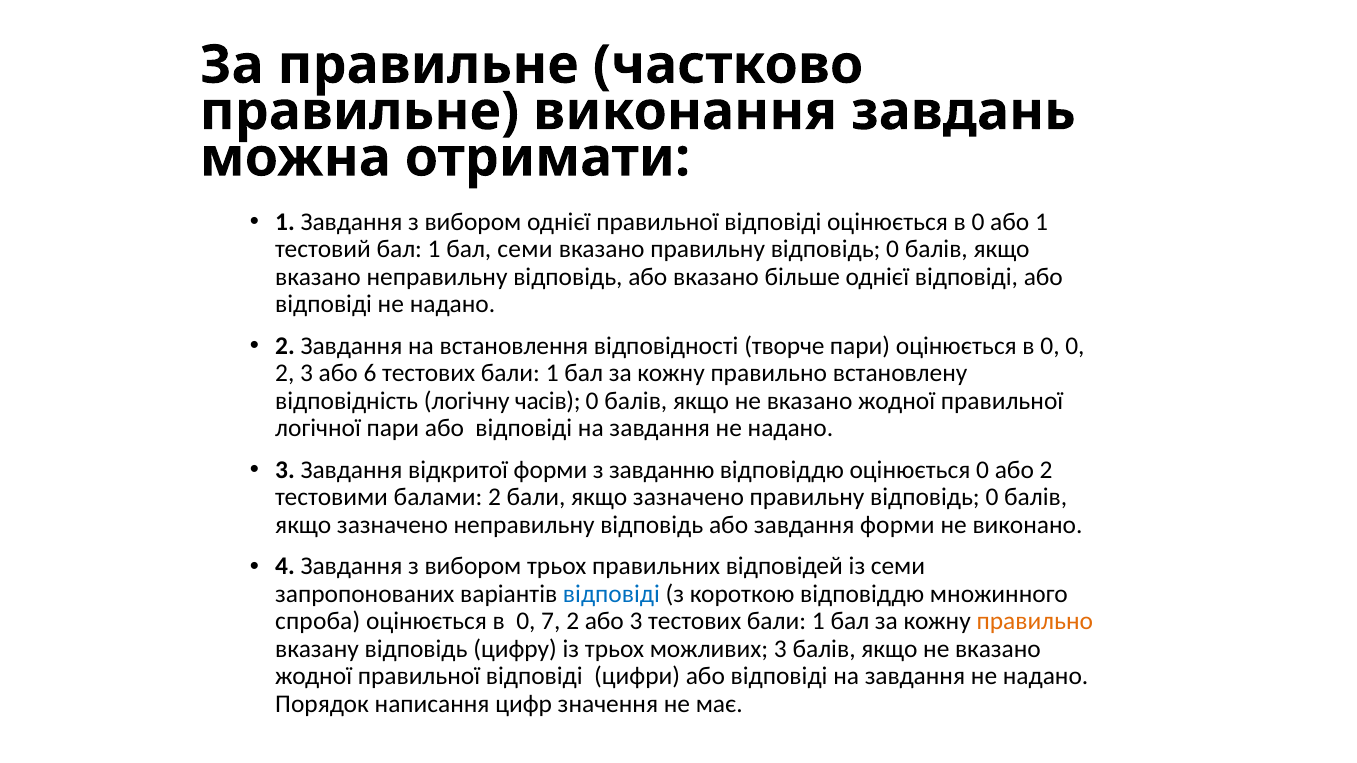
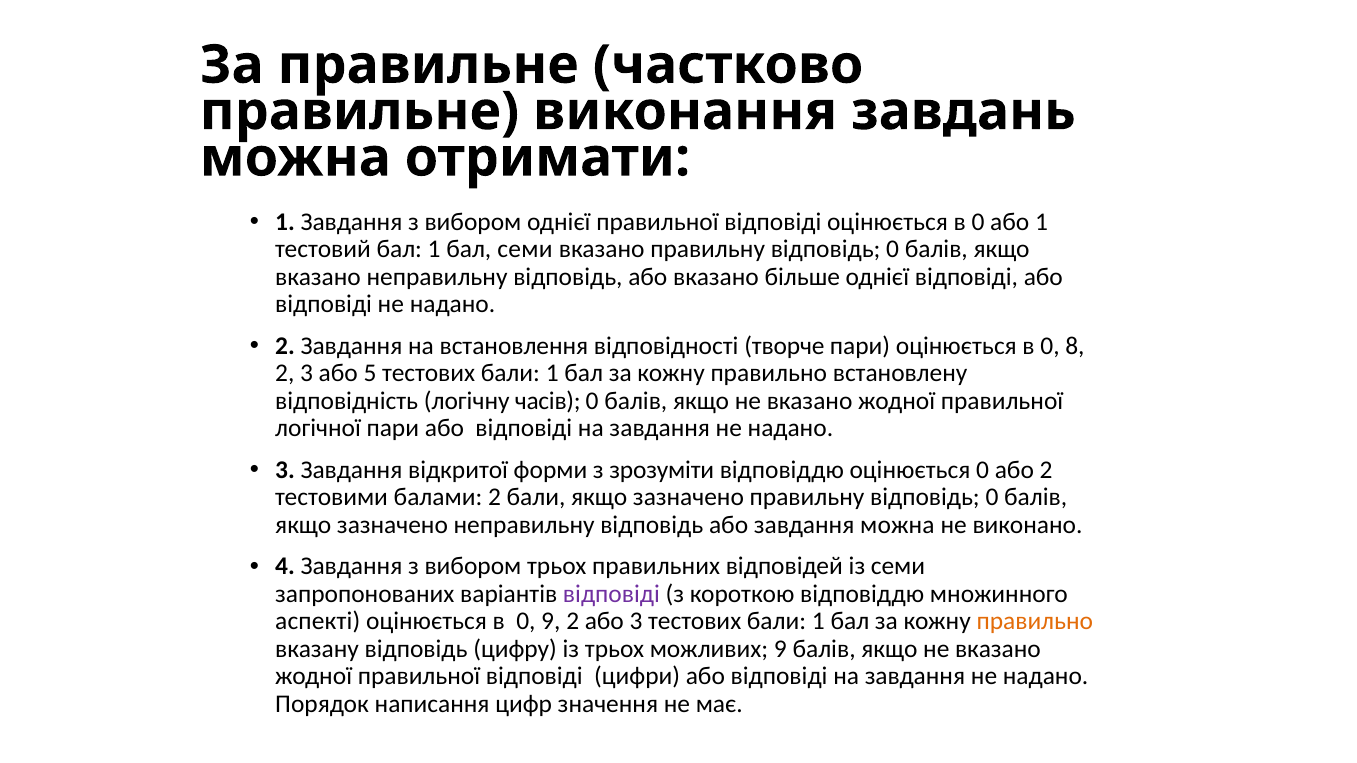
0 0: 0 -> 8 (1075, 346)
6: 6 -> 5 (370, 373)
завданню: завданню -> зрозуміти (662, 470)
завдання форми: форми -> можна (897, 525)
відповіді colour: blue -> purple (611, 594)
спроба: спроба -> аспекті (318, 622)
0 7: 7 -> 9 (551, 622)
можливих 3: 3 -> 9 (780, 649)
